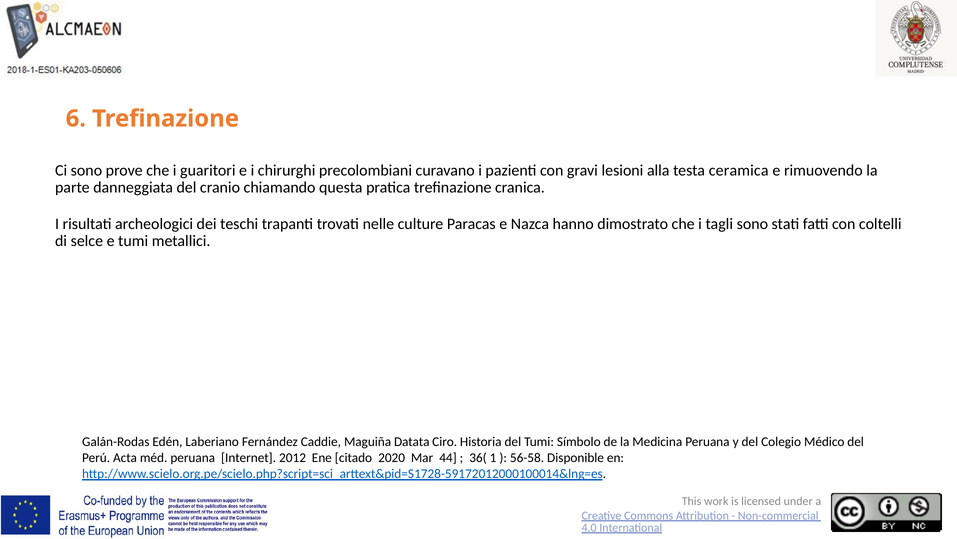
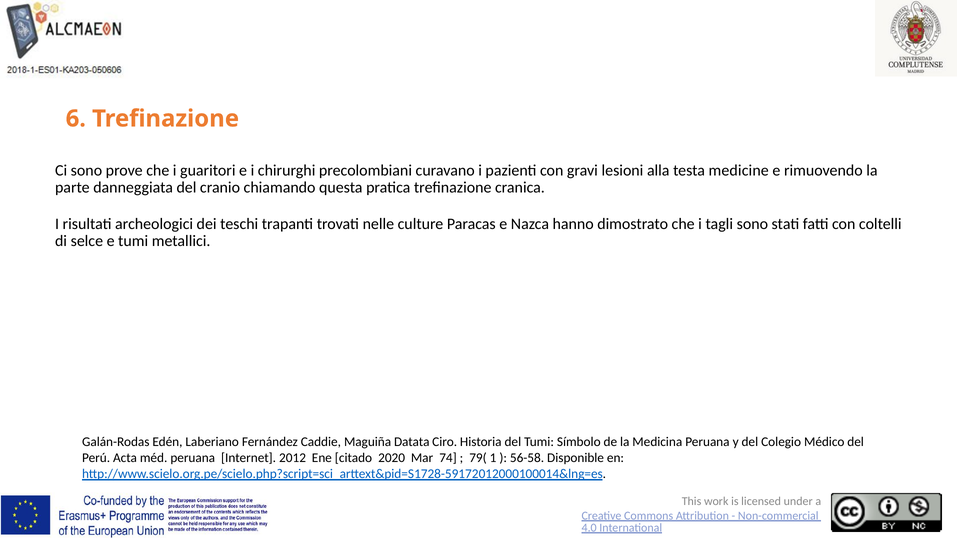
ceramica: ceramica -> medicine (739, 170)
44: 44 -> 74 (448, 457)
36(: 36( -> 79( (478, 457)
